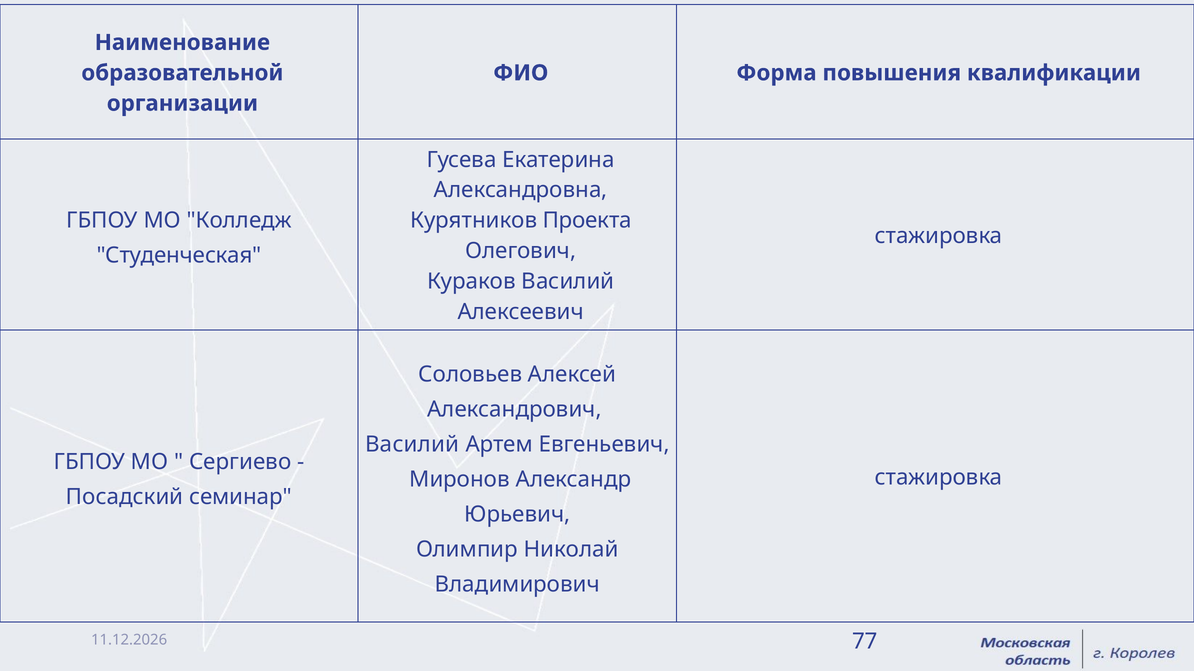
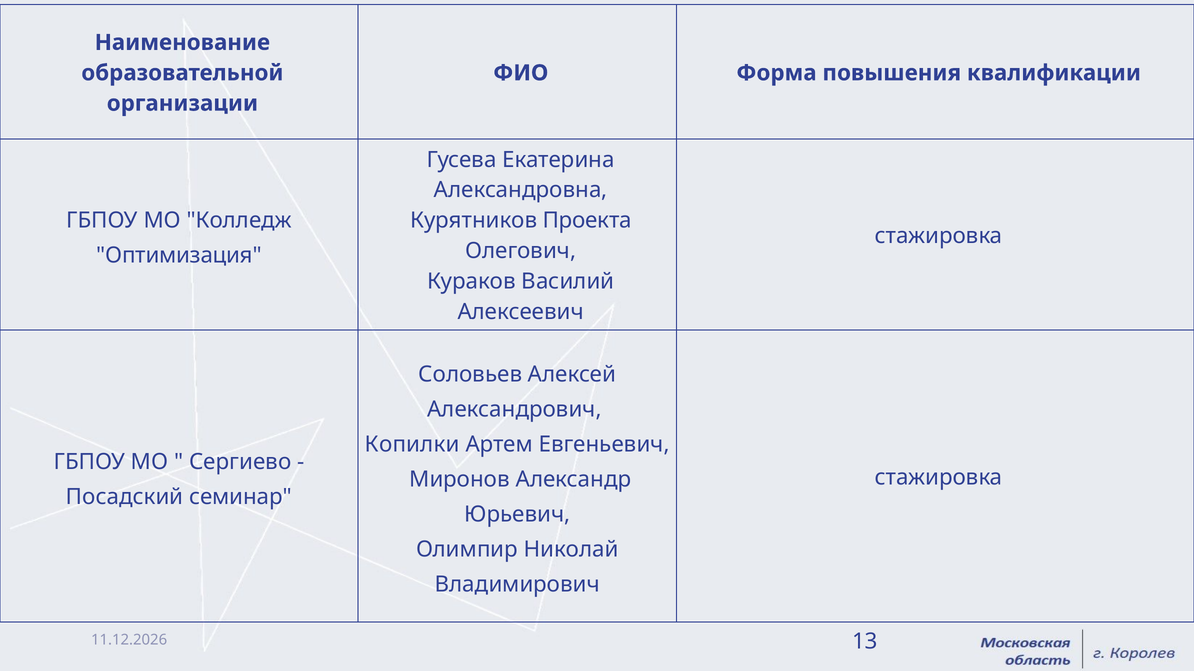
Студенческая: Студенческая -> Оптимизация (179, 256)
Василий: Василий -> Копилки (412, 445)
77: 77 -> 13 (865, 642)
